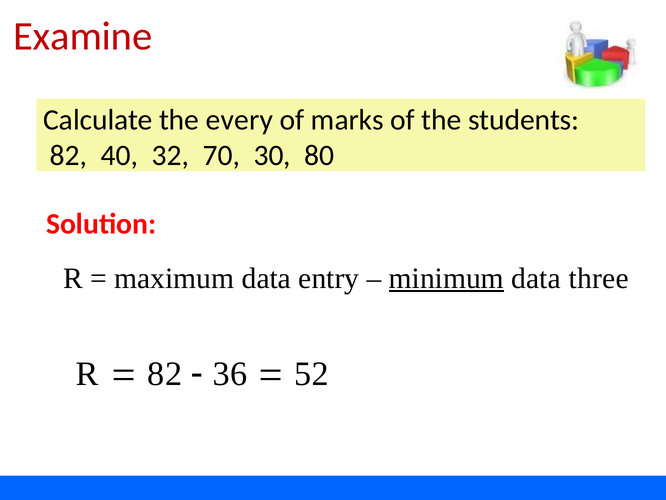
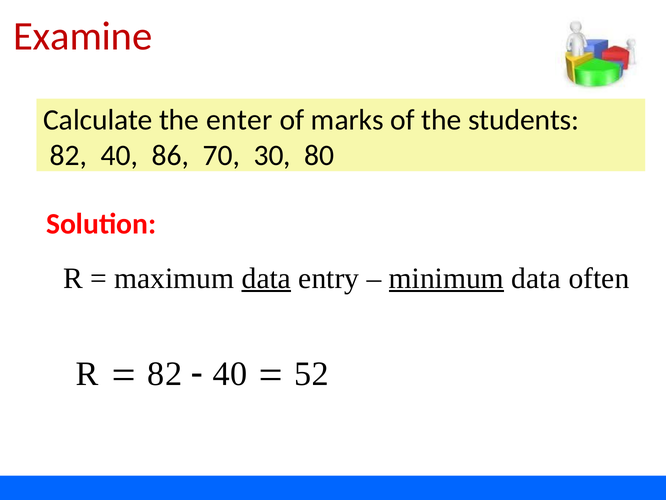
every: every -> enter (239, 120)
32: 32 -> 86 (170, 155)
data underline: none -> present (266, 278)
three: three -> often (599, 278)
36: 36 -> 40 (230, 373)
